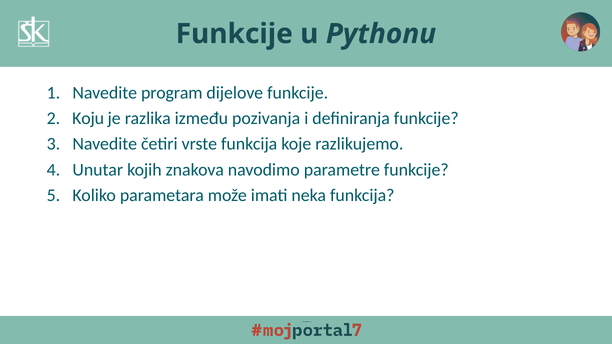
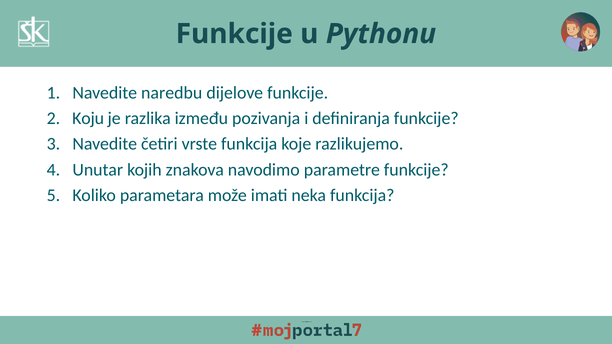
program: program -> naredbu (172, 93)
